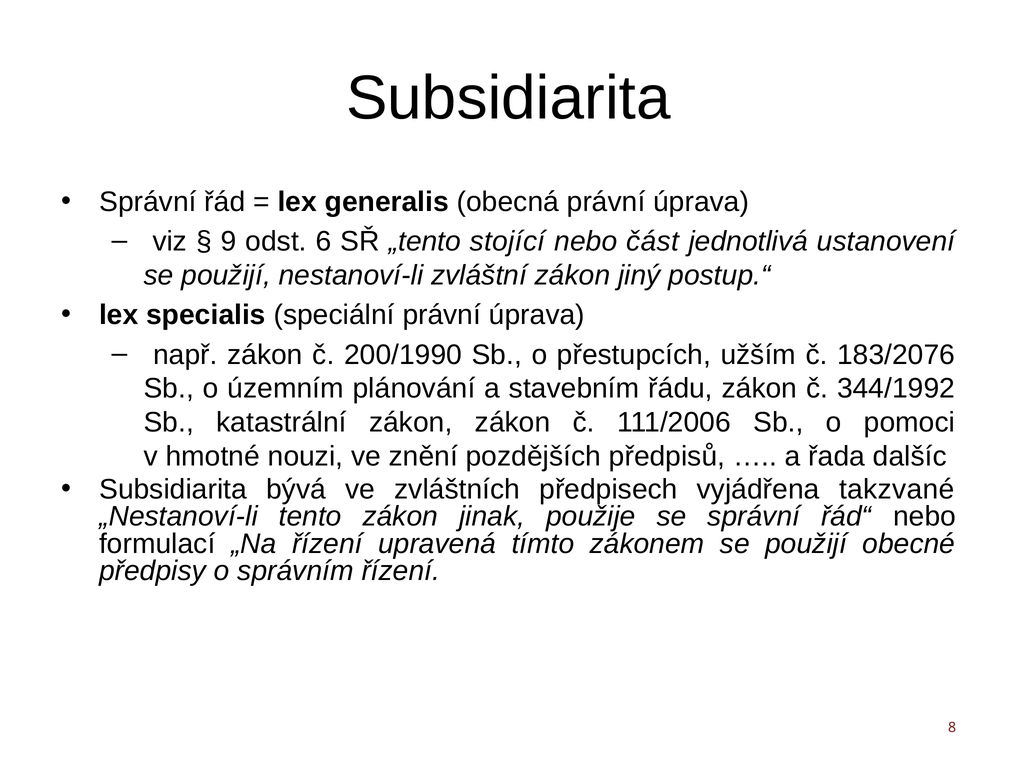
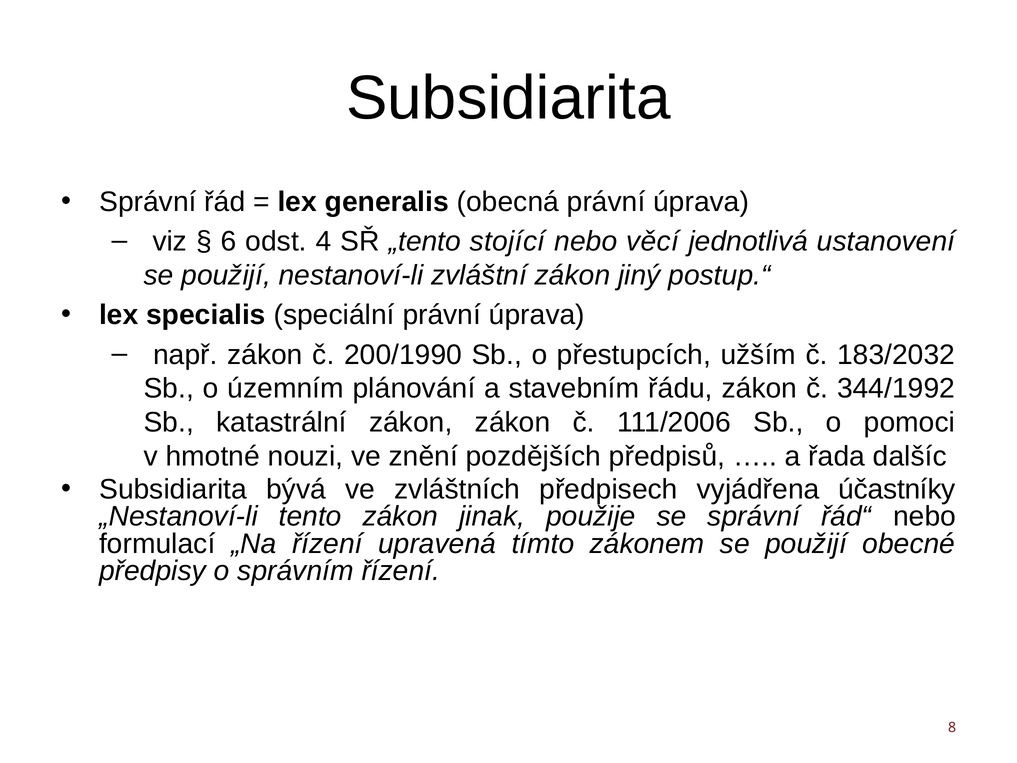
9: 9 -> 6 (229, 242)
6: 6 -> 4 (324, 242)
část: část -> věcí (653, 242)
183/2076: 183/2076 -> 183/2032 (896, 355)
takzvané: takzvané -> účastníky (897, 489)
